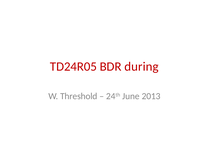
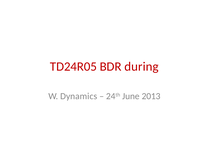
Threshold: Threshold -> Dynamics (79, 96)
